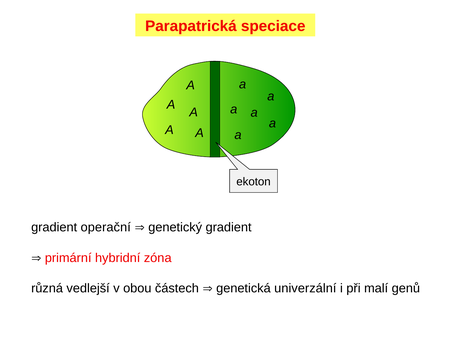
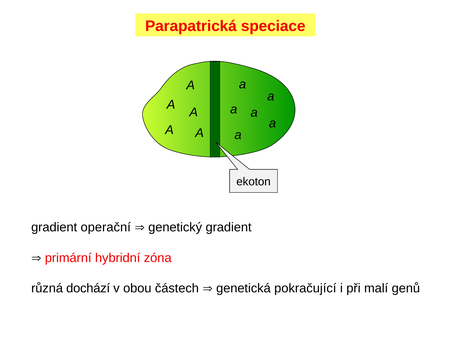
vedlejší: vedlejší -> dochází (88, 289)
univerzální: univerzální -> pokračující (305, 289)
